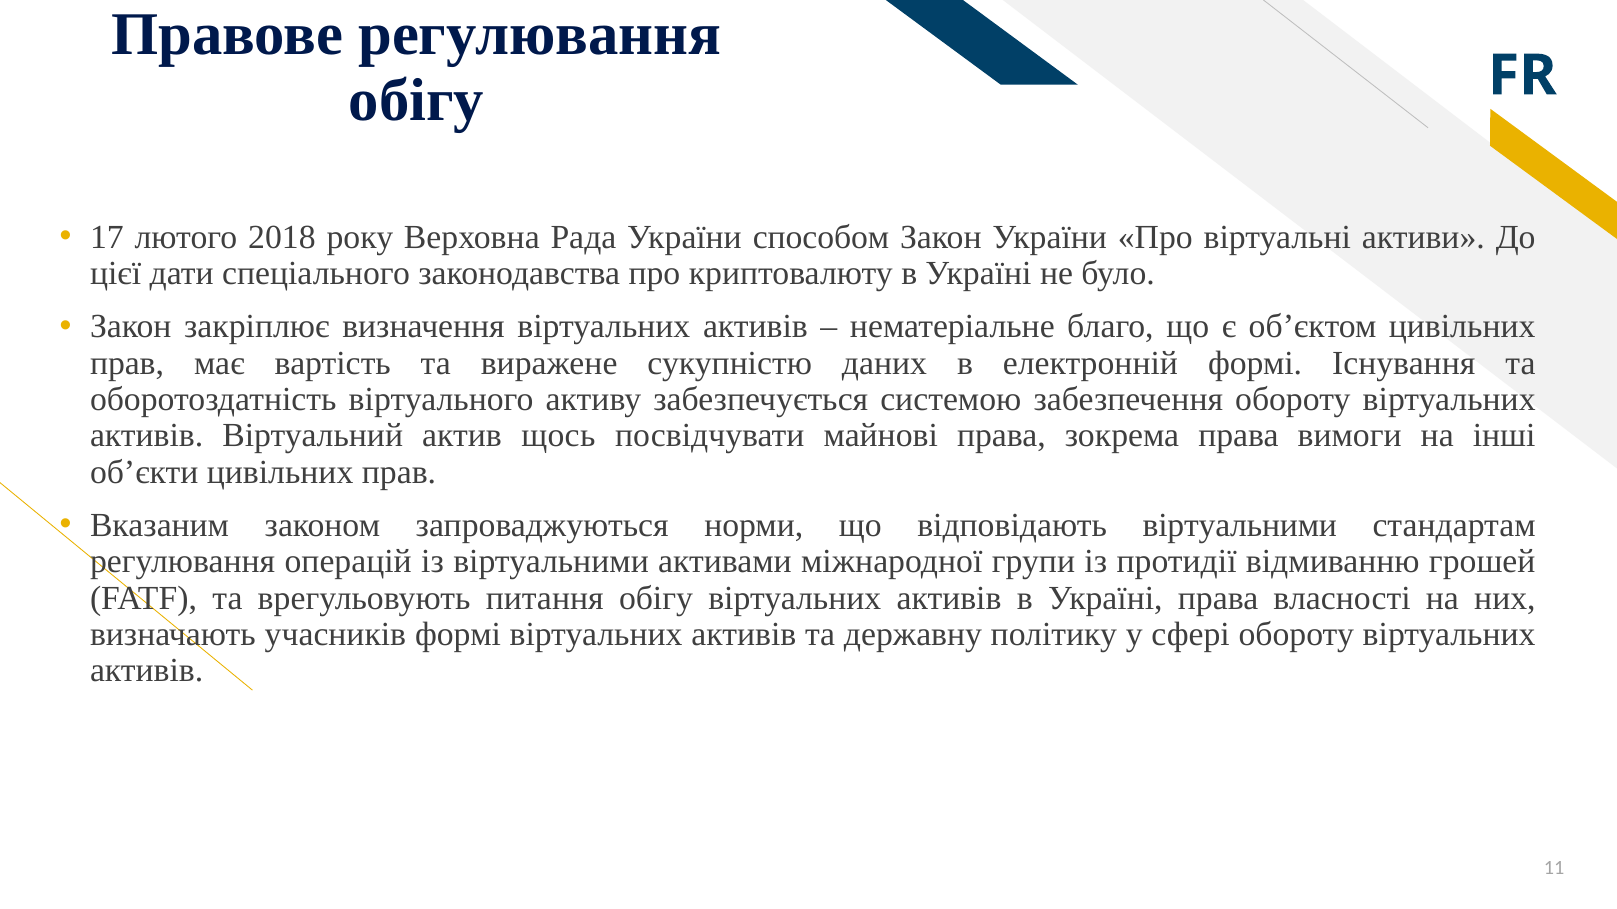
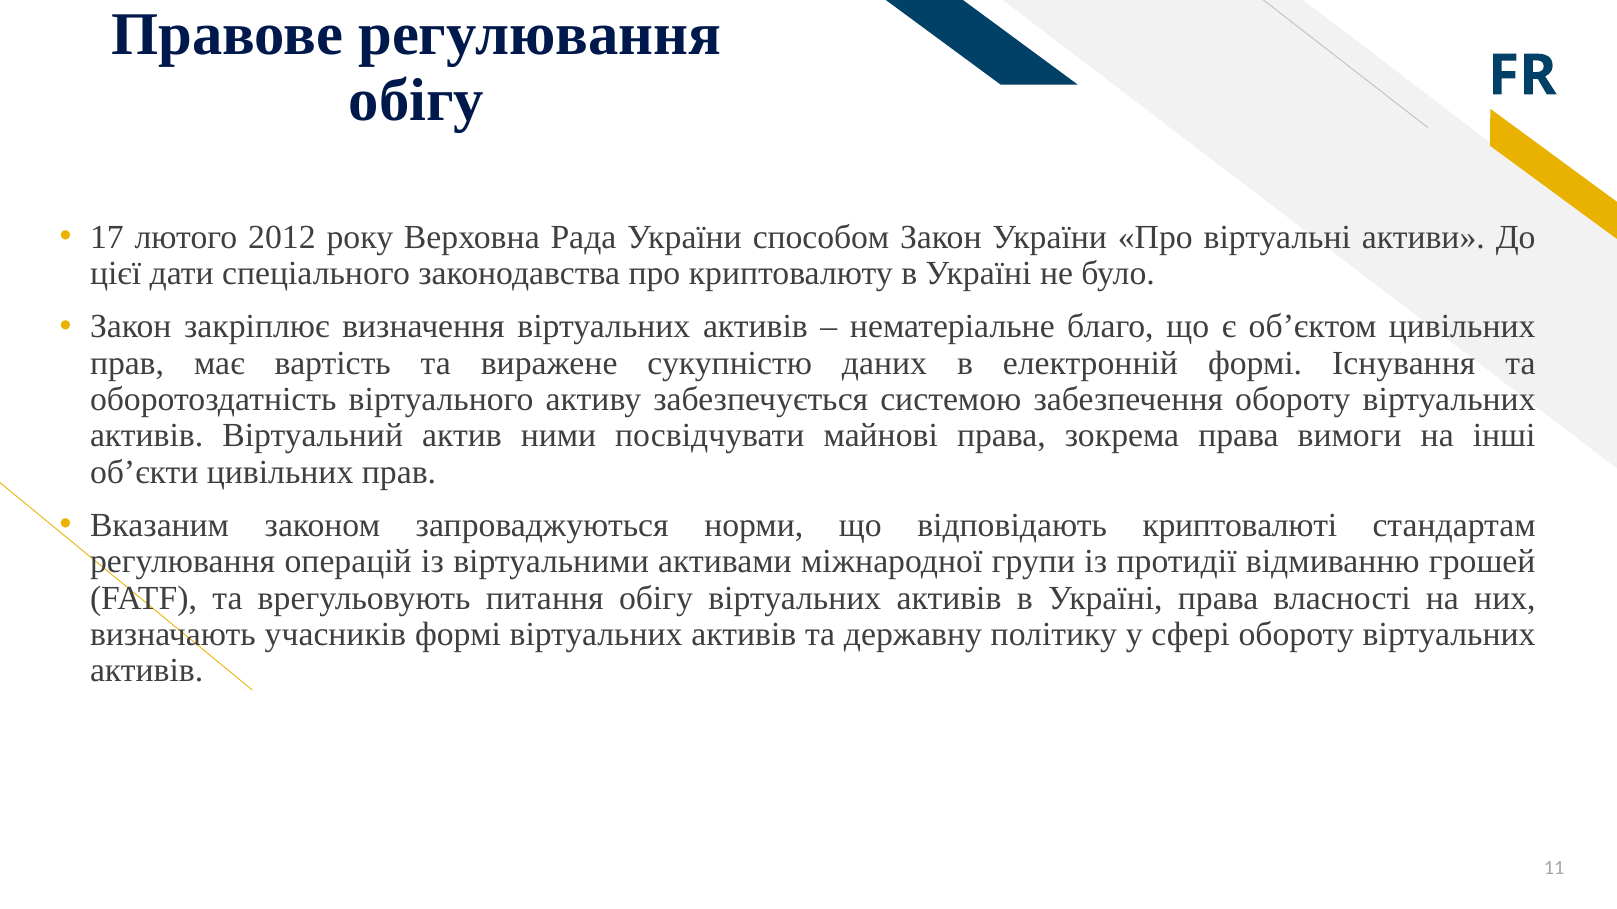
2018: 2018 -> 2012 (282, 237)
щось: щось -> ними (559, 436)
відповідають віртуальними: віртуальними -> криптовалюті (1240, 526)
